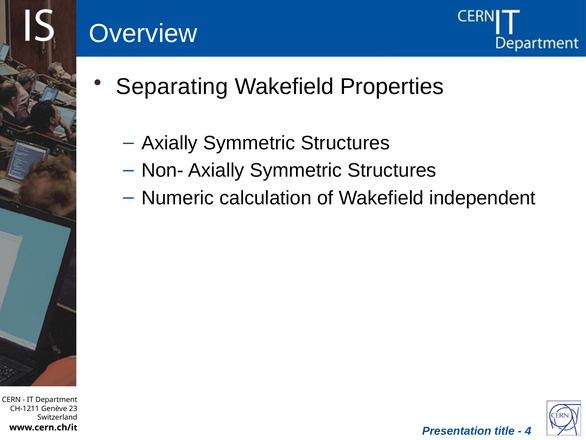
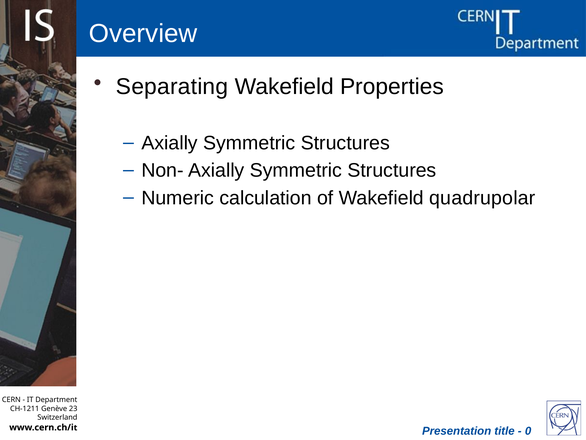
independent: independent -> quadrupolar (482, 198)
4: 4 -> 0 (528, 431)
